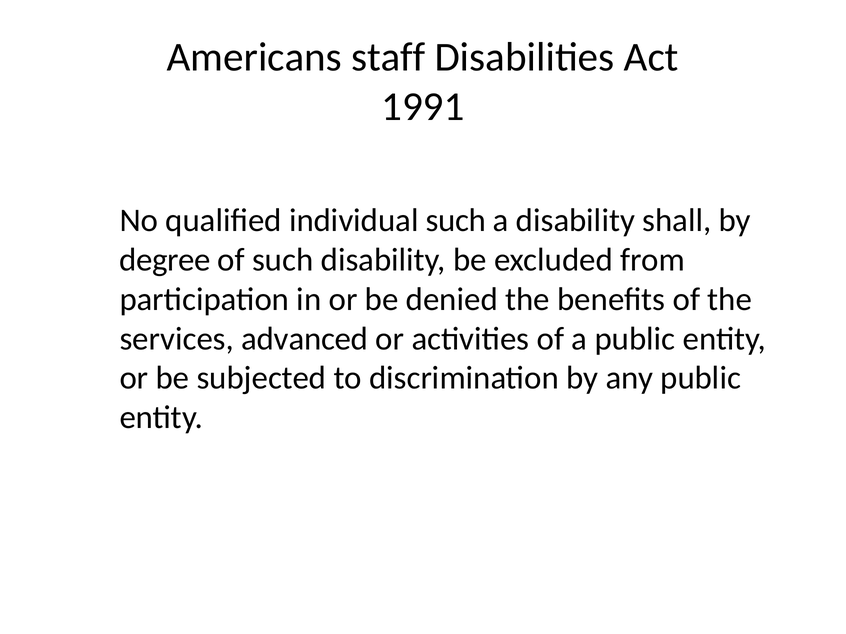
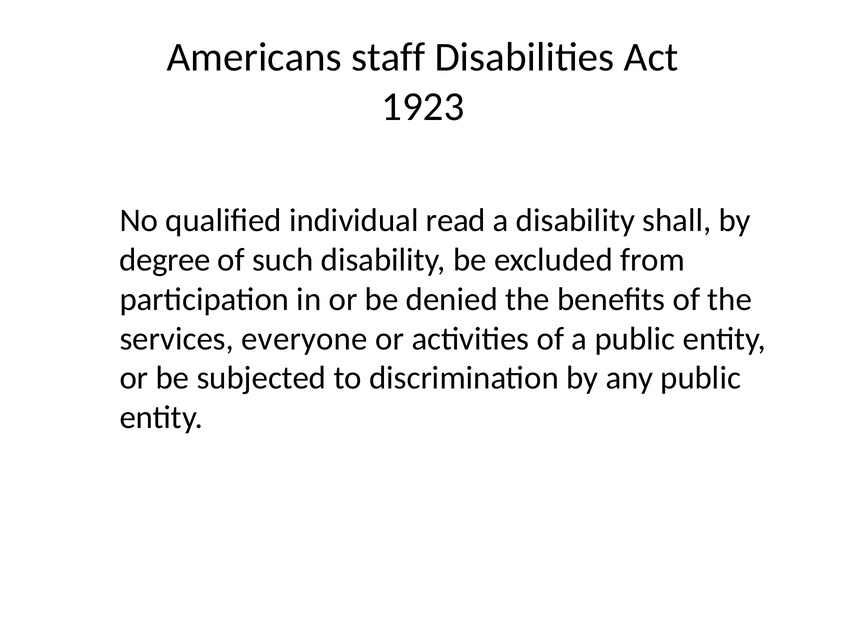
1991: 1991 -> 1923 (423, 107)
individual such: such -> read (456, 220)
advanced: advanced -> everyone (305, 339)
